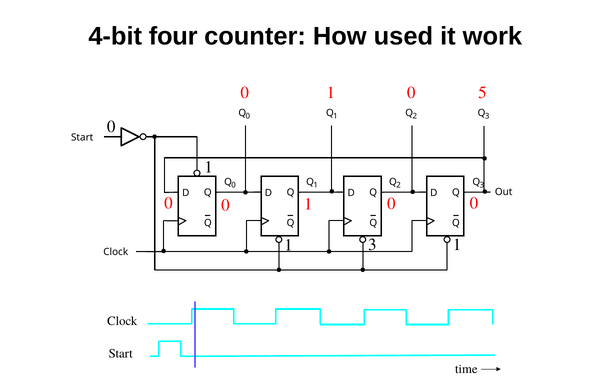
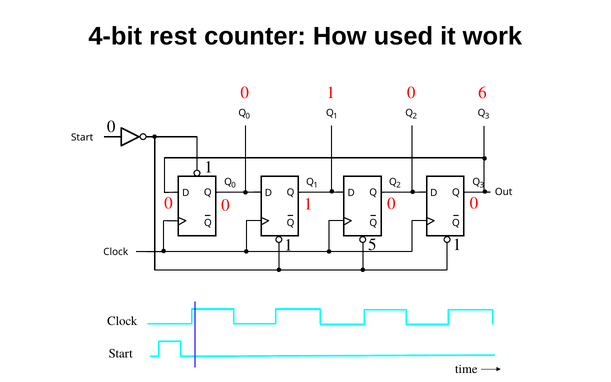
four: four -> rest (173, 37)
5: 5 -> 6 (482, 93)
1 3: 3 -> 5 (372, 244)
